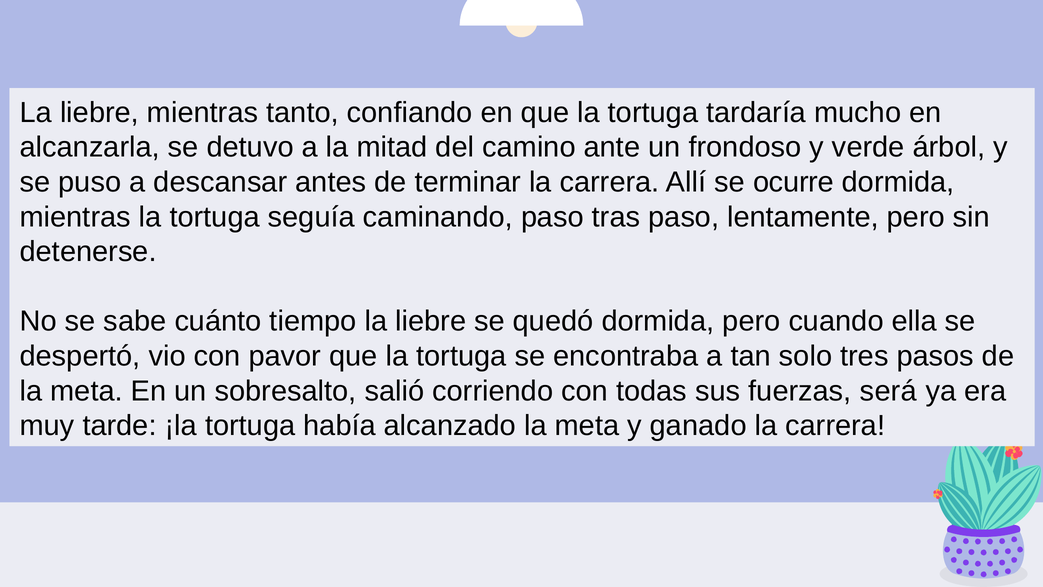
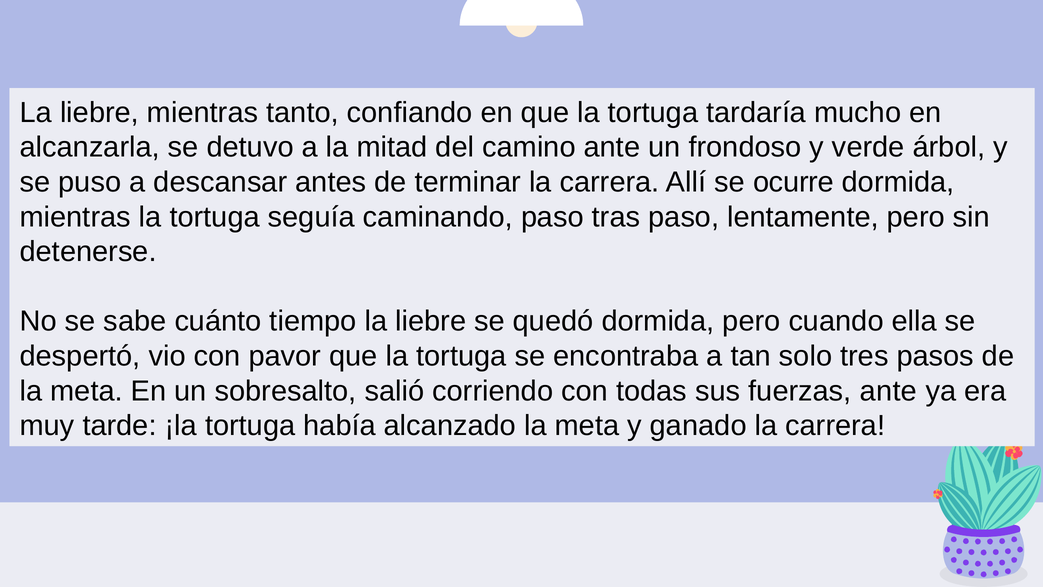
fuerzas será: será -> ante (888, 391)
